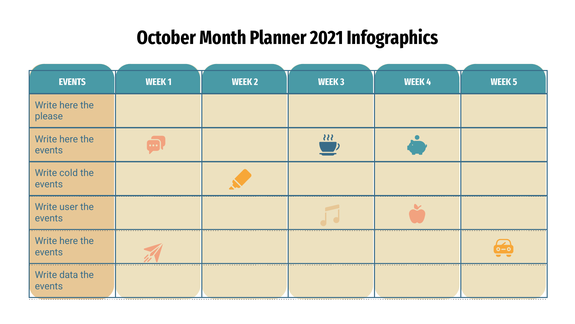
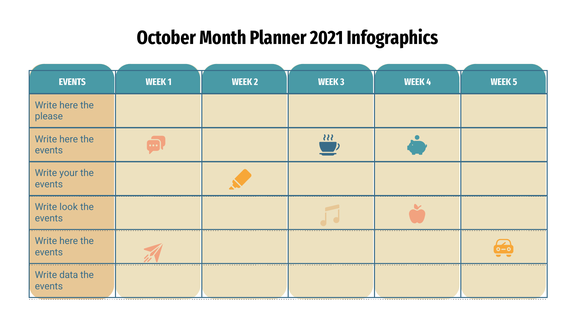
cold: cold -> your (69, 173)
user: user -> look (69, 207)
